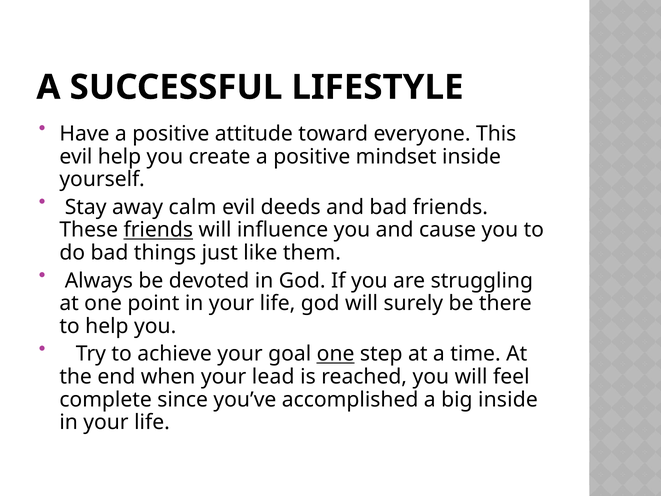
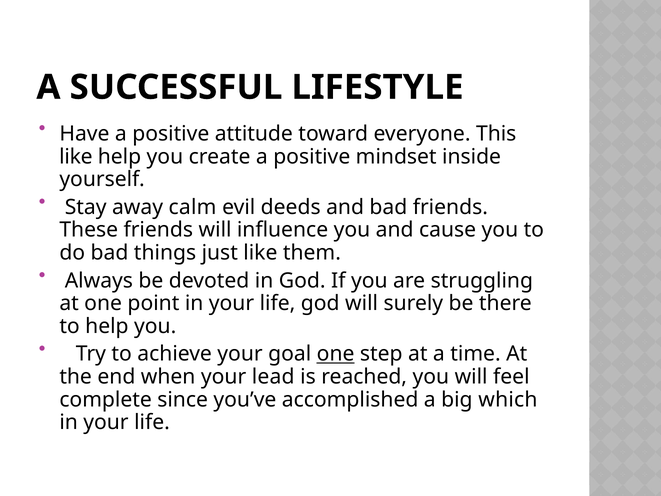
evil: evil -> like (76, 157)
friends underline: present -> none (158, 230)
big inside: inside -> which (508, 399)
